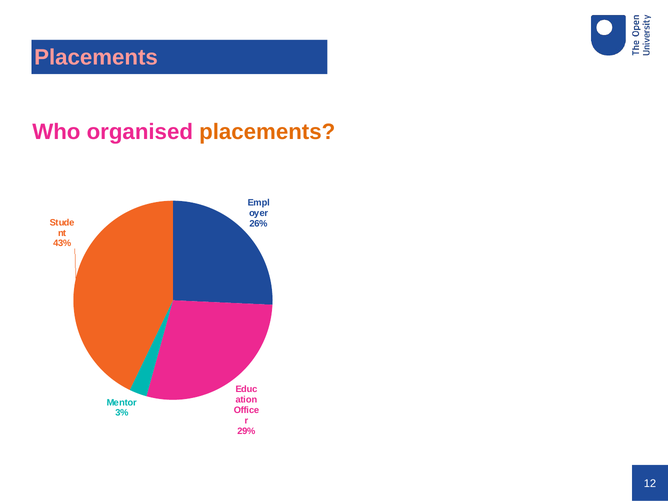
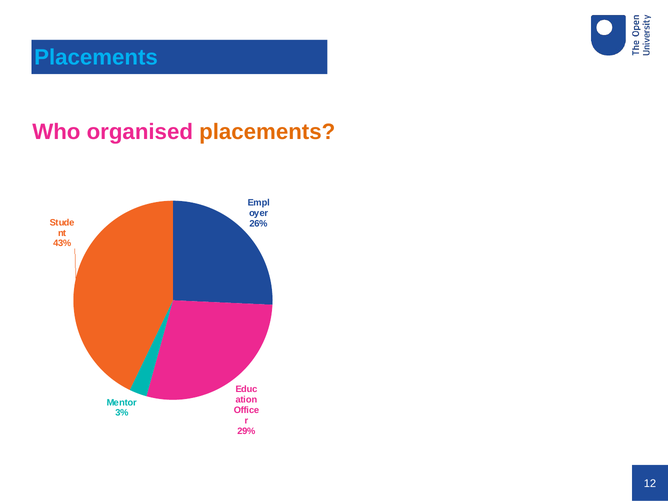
Placements colour: pink -> light blue (96, 57)
